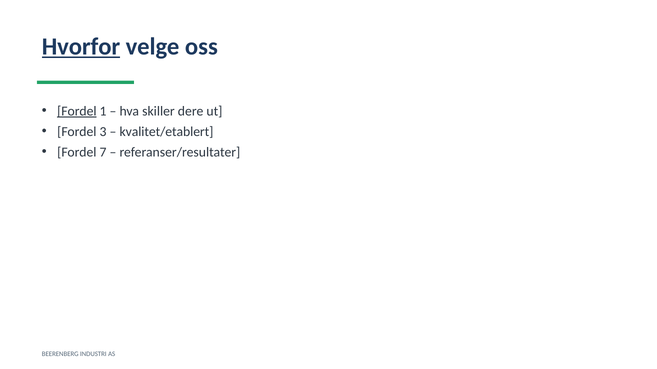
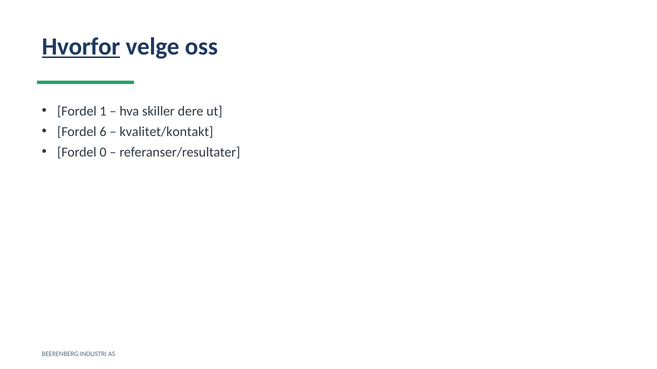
Fordel underline: present -> none (77, 111)
3: 3 -> 6 (103, 132)
kvalitet/etablert: kvalitet/etablert -> kvalitet/kontakt (166, 132)
7: 7 -> 0 (103, 152)
